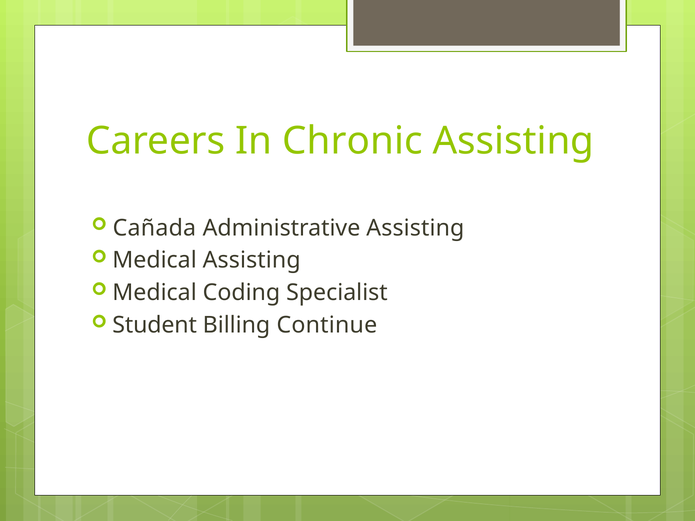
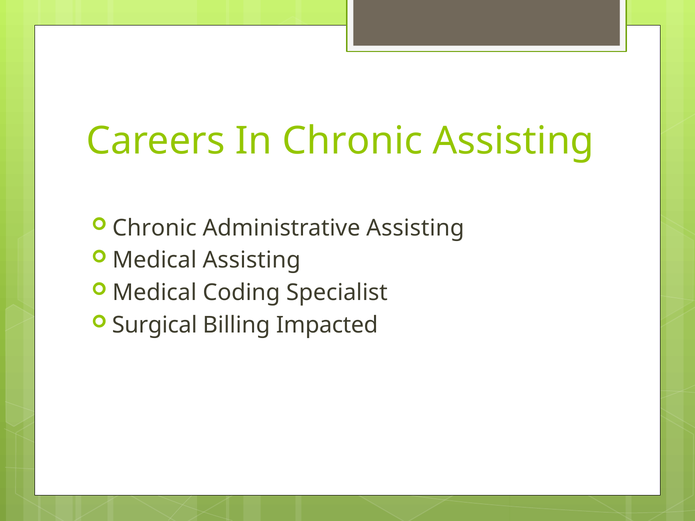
Cañada: Cañada -> Chronic (155, 228)
Student: Student -> Surgical (155, 325)
Continue: Continue -> Impacted (327, 325)
